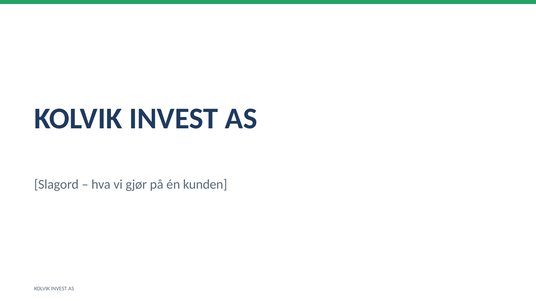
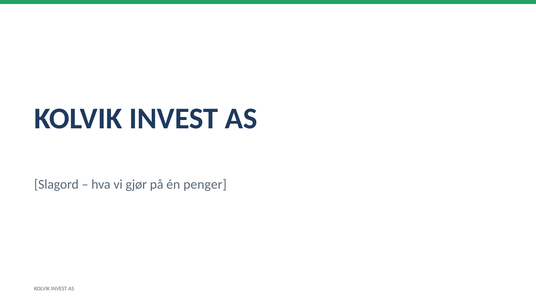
kunden: kunden -> penger (205, 185)
